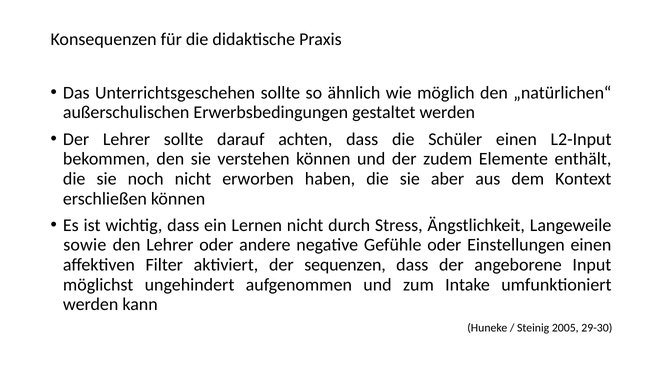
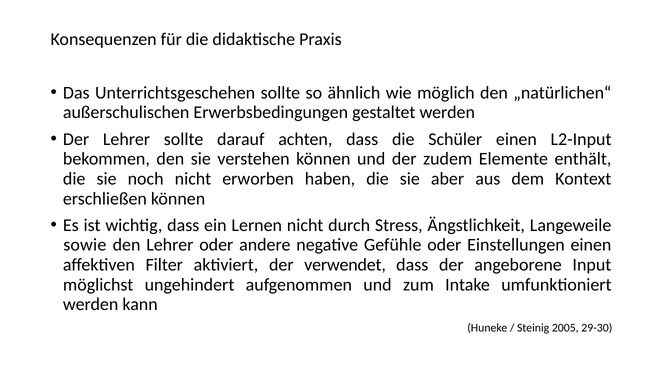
sequenzen: sequenzen -> verwendet (345, 265)
